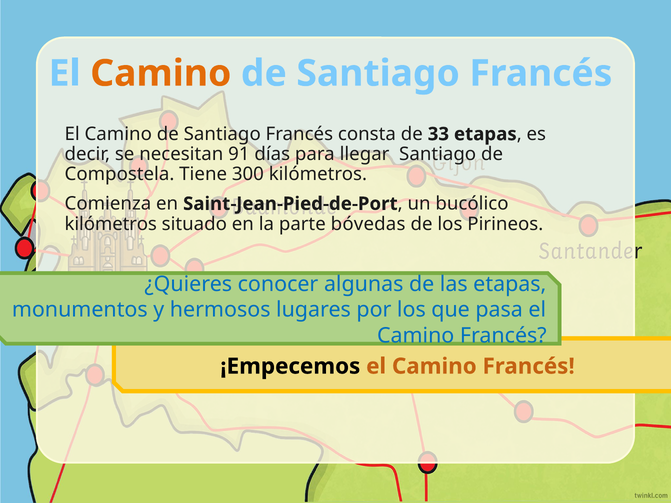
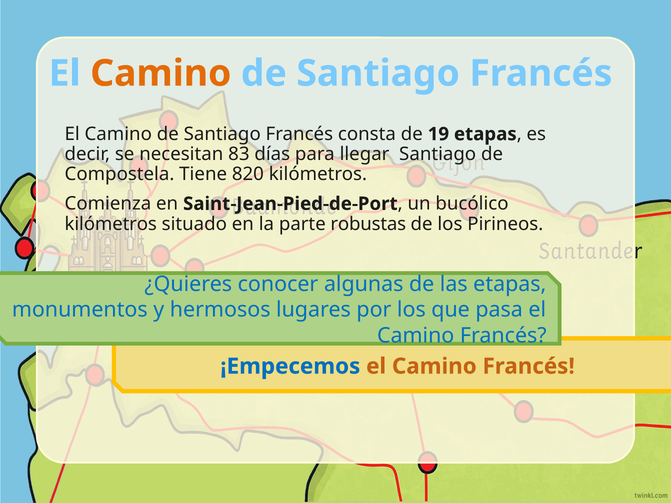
33: 33 -> 19 (438, 134)
91: 91 -> 83 (239, 154)
300: 300 -> 820 (248, 174)
bóvedas: bóvedas -> robustas (368, 224)
¡Empecemos colour: black -> blue (290, 366)
